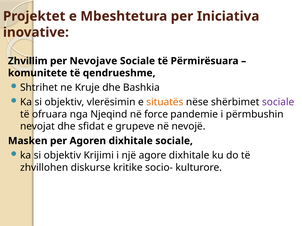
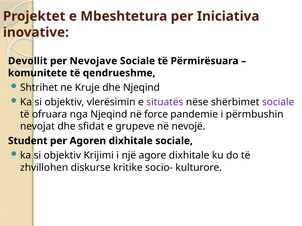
Zhvillim: Zhvillim -> Devollit (28, 61)
dhe Bashkia: Bashkia -> Njeqind (141, 88)
situatës colour: orange -> purple (165, 102)
Masken: Masken -> Student (28, 141)
